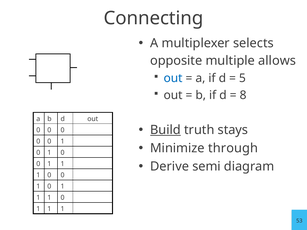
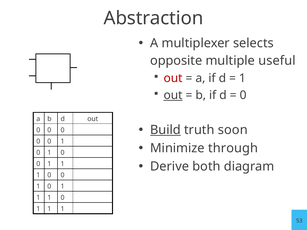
Connecting: Connecting -> Abstraction (154, 18)
allows: allows -> useful (277, 61)
out colour: blue -> red (173, 78)
5: 5 -> 1 (242, 78)
out underline: none -> present (173, 95)
8: 8 -> 0 (243, 95)
stays: stays -> soon (233, 130)
semi: semi -> both (206, 167)
